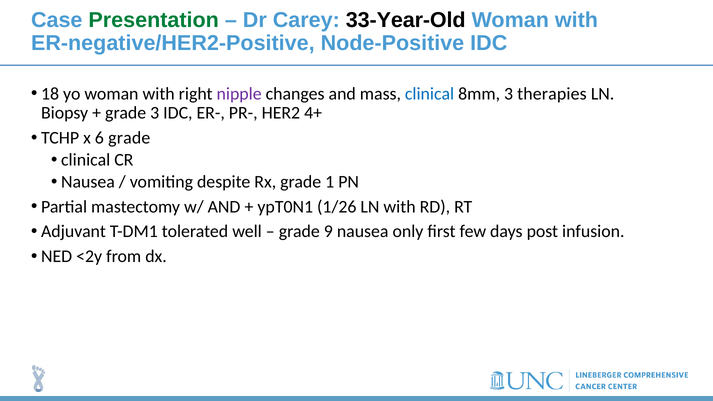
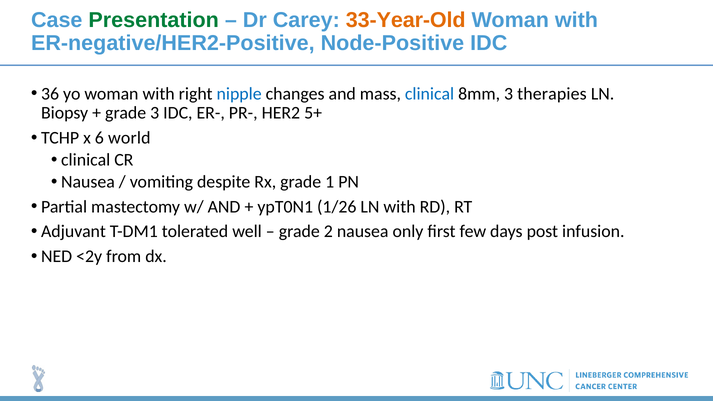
33-Year-Old colour: black -> orange (406, 20)
18: 18 -> 36 (50, 94)
nipple colour: purple -> blue (239, 94)
4+: 4+ -> 5+ (313, 113)
6 grade: grade -> world (129, 138)
9: 9 -> 2 (328, 232)
